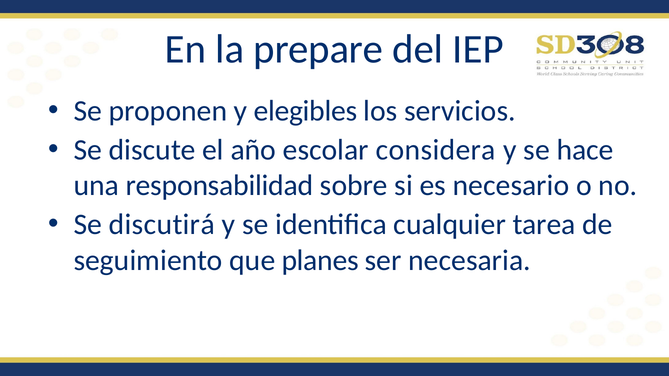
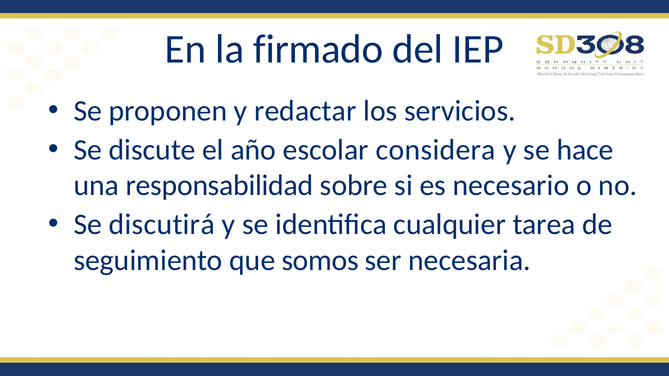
prepare: prepare -> firmado (318, 49)
elegibles: elegibles -> redactar (305, 111)
planes: planes -> somos (320, 261)
